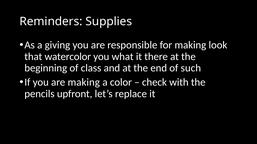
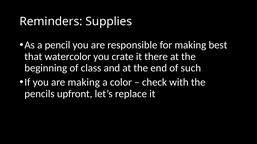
giving: giving -> pencil (57, 45)
look: look -> best (218, 45)
what: what -> crate (123, 57)
